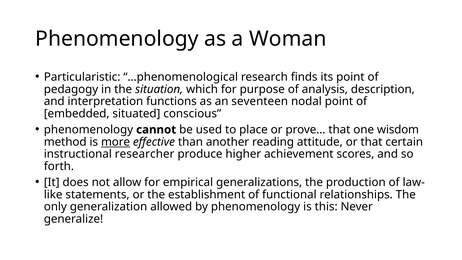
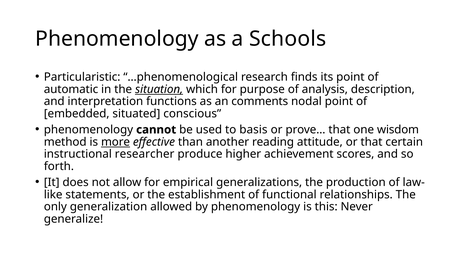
Woman: Woman -> Schools (288, 39)
pedagogy: pedagogy -> automatic (71, 89)
situation underline: none -> present (159, 89)
seventeen: seventeen -> comments (260, 101)
place: place -> basis (253, 130)
